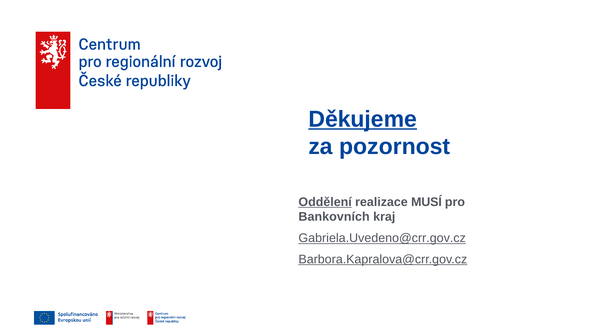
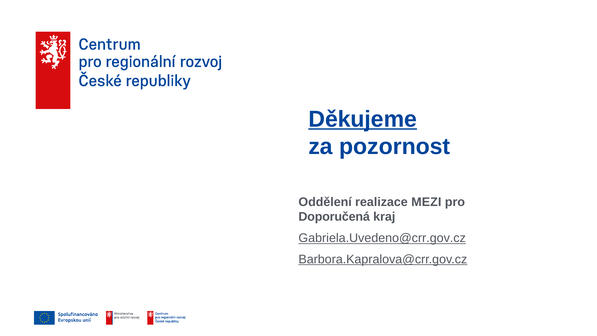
Oddělení underline: present -> none (325, 202)
MUSÍ: MUSÍ -> MEZI (426, 202)
Bankovních: Bankovních -> Doporučená (334, 217)
